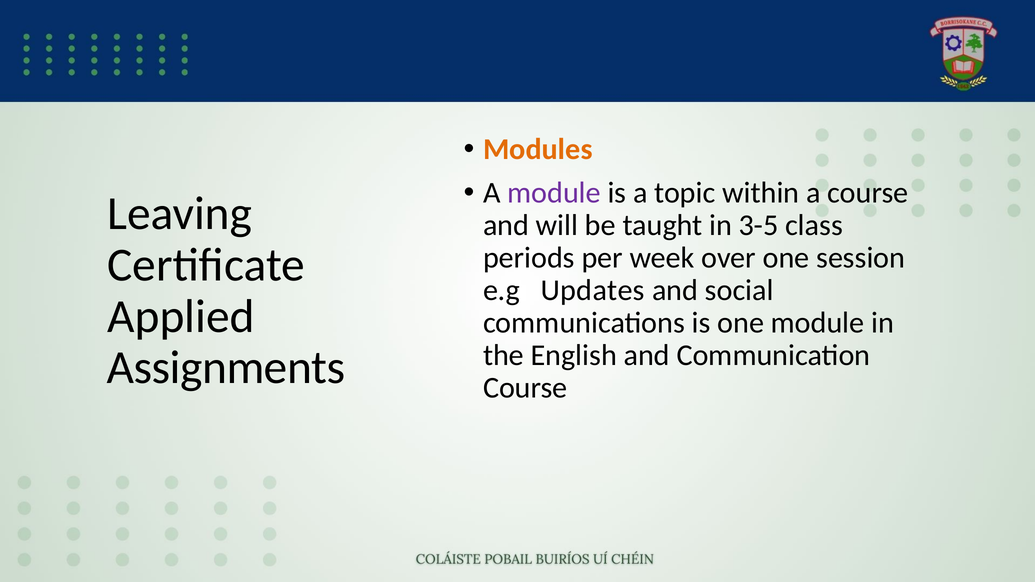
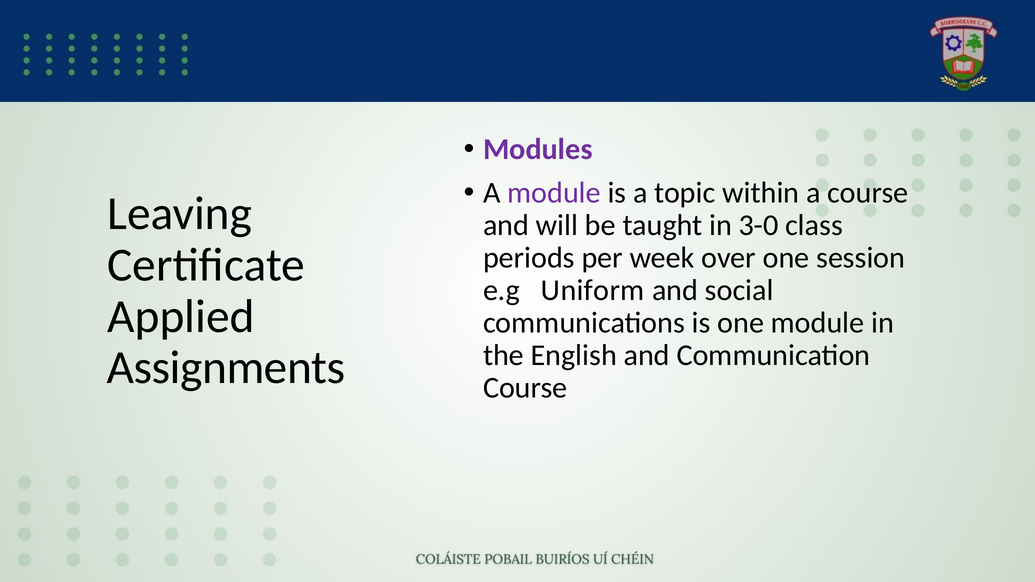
Modules colour: orange -> purple (538, 150)
3-5: 3-5 -> 3-0 (759, 225)
Updates: Updates -> Uniform (593, 290)
